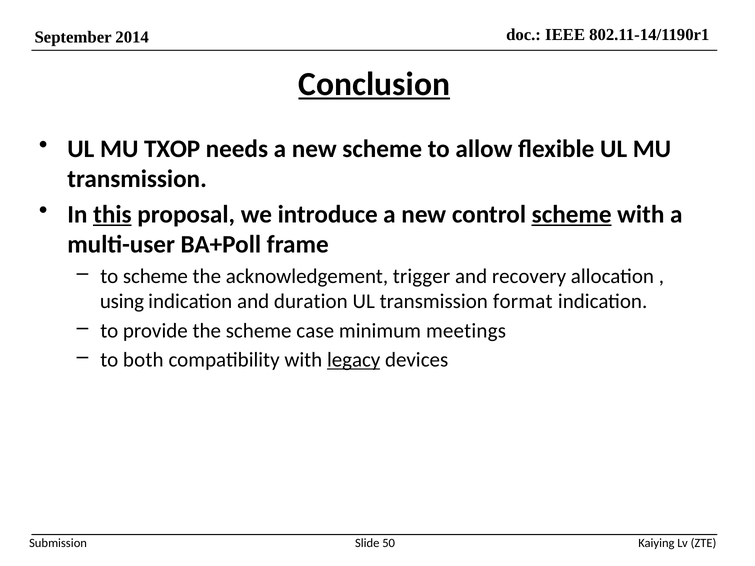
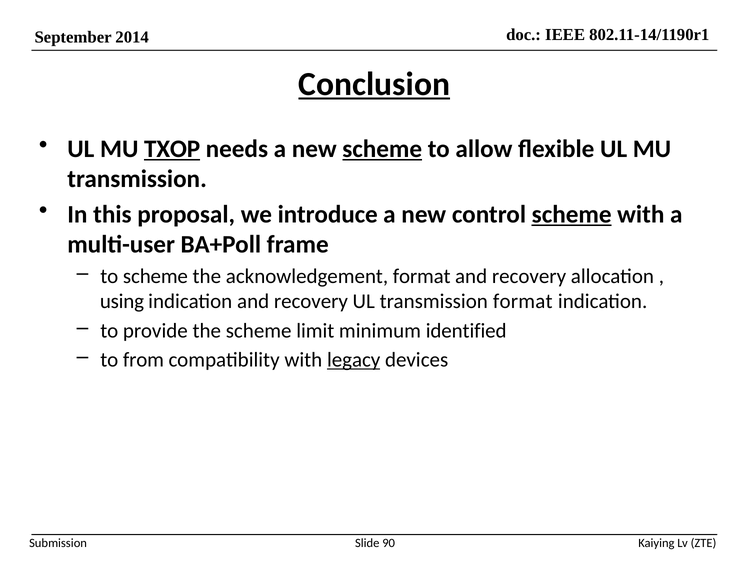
TXOP underline: none -> present (172, 149)
scheme underline: none -> present (382, 149)
this underline: present -> none (112, 214)
acknowledgement trigger: trigger -> format (422, 276)
indication and duration: duration -> recovery (311, 301)
case: case -> limit (315, 331)
meetings: meetings -> identified (466, 331)
both: both -> from (143, 360)
50: 50 -> 90 (389, 543)
